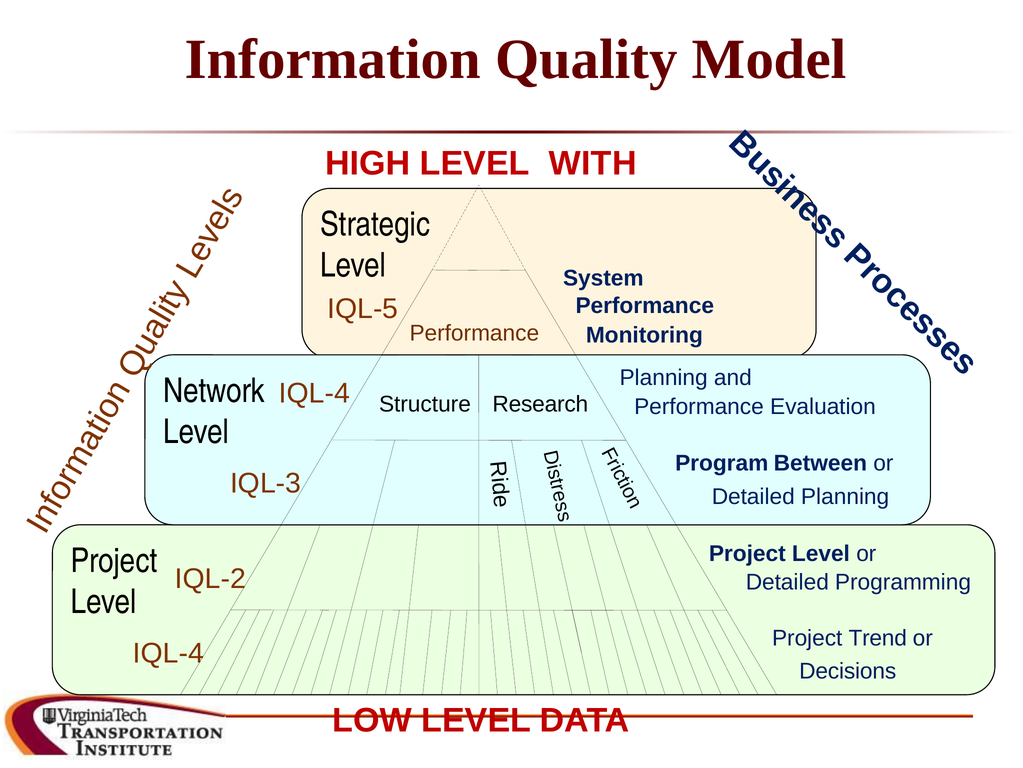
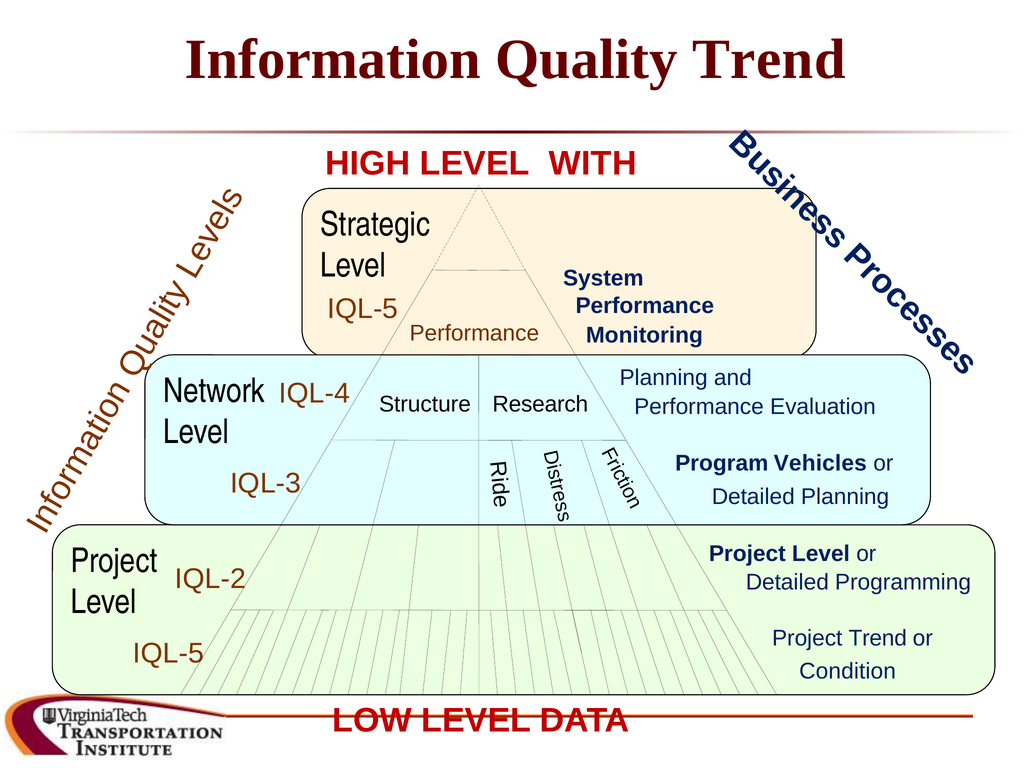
Quality Model: Model -> Trend (769, 59)
Between: Between -> Vehicles (820, 463)
IQL-4: IQL-4 -> IQL-5 (168, 653)
Decisions: Decisions -> Condition (848, 670)
